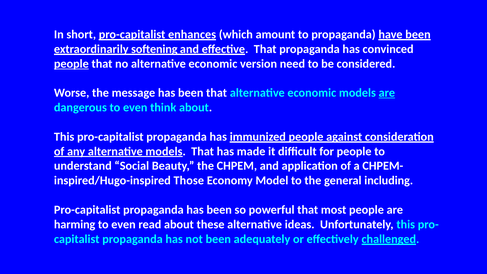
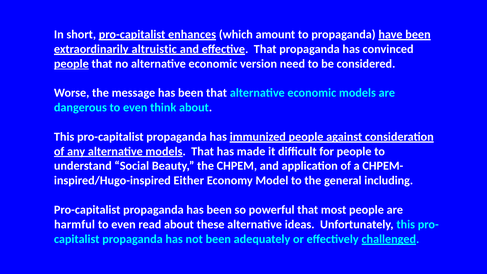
softening: softening -> altruistic (154, 49)
are underline: present -> none (387, 93)
Those: Those -> Either (189, 181)
harming: harming -> harmful (75, 224)
